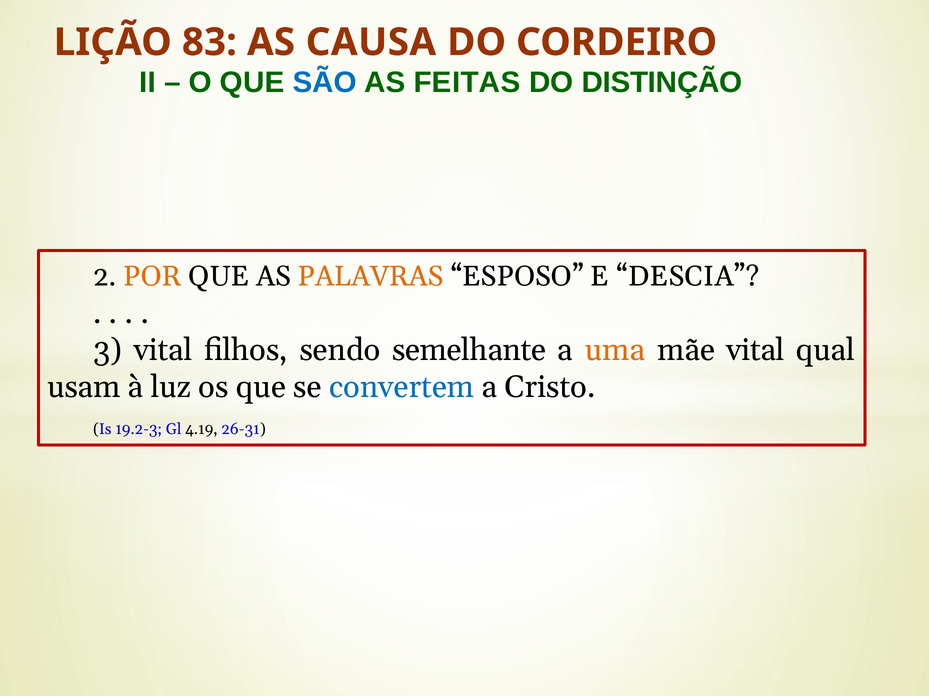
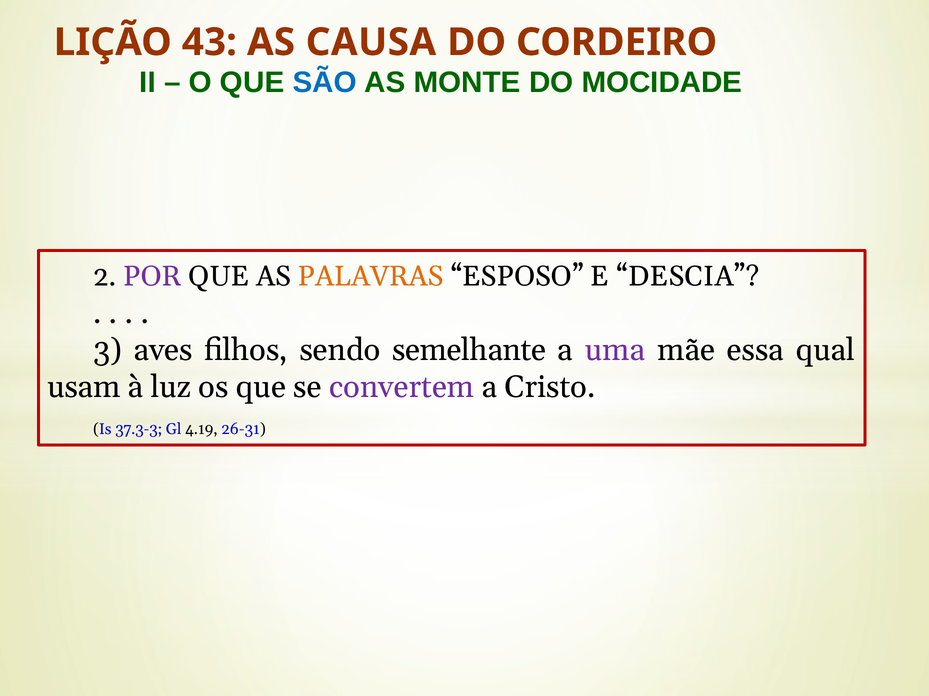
83: 83 -> 43 (209, 42)
FEITAS: FEITAS -> MONTE (467, 83)
DISTINÇÃO: DISTINÇÃO -> MOCIDADE (662, 83)
POR colour: orange -> purple (153, 277)
3 vital: vital -> aves (163, 350)
uma colour: orange -> purple (615, 350)
mãe vital: vital -> essa (755, 350)
convertem colour: blue -> purple (402, 388)
19.2-3: 19.2-3 -> 37.3-3 (139, 430)
